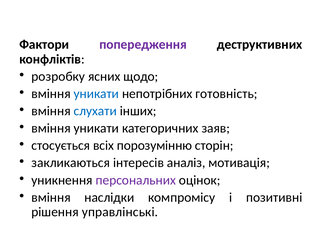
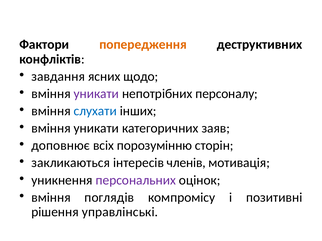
попередження colour: purple -> orange (143, 44)
розробку: розробку -> завдання (58, 77)
уникати colour: blue -> purple (96, 94)
готовність: готовність -> персоналу (227, 94)
стосується: стосується -> доповнює (61, 146)
аналіз: аналіз -> членів (186, 163)
наслідки: наслідки -> поглядів (109, 198)
